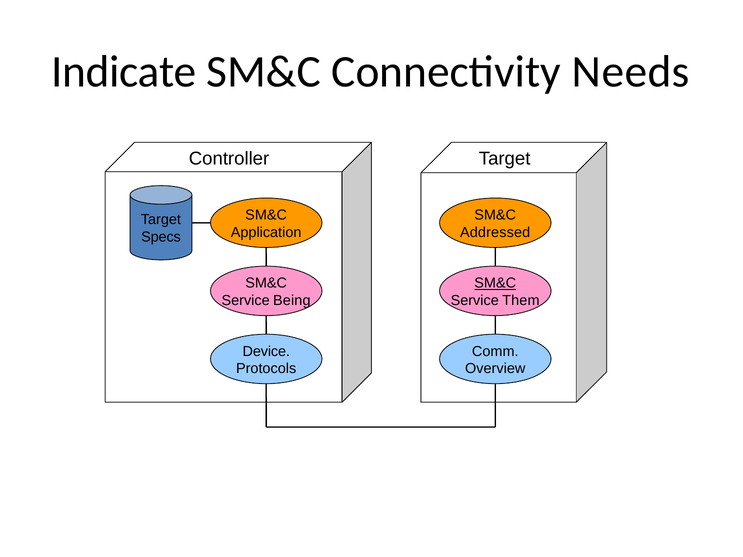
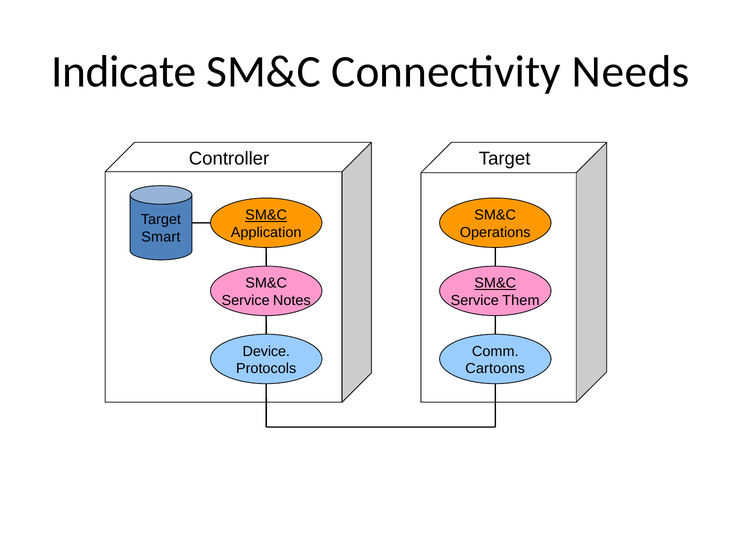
SM&C underline: none -> present (266, 215)
Addressed: Addressed -> Operations (495, 233)
Specs: Specs -> Smart (161, 237)
Being: Being -> Notes (292, 301)
Overview: Overview -> Cartoons (495, 369)
